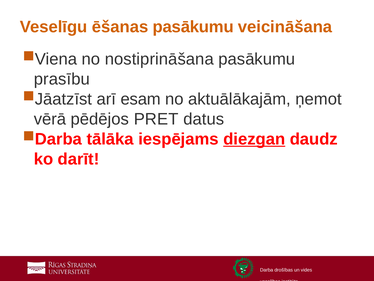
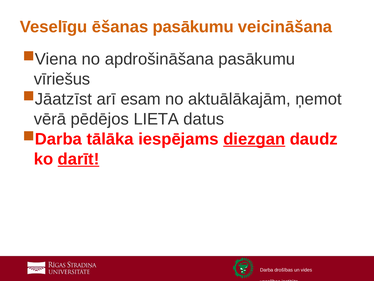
nostiprināšana: nostiprināšana -> apdrošināšana (159, 59)
prasību: prasību -> vīriešus (62, 79)
PRET: PRET -> LIETA (156, 119)
darīt underline: none -> present (79, 159)
